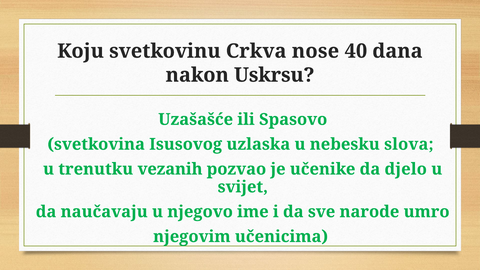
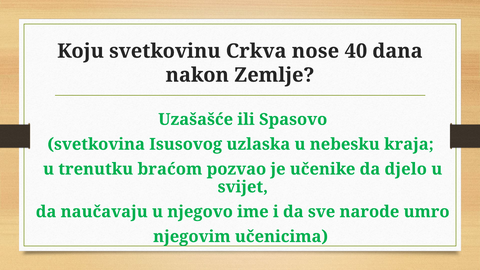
Uskrsu: Uskrsu -> Zemlje (274, 75)
slova: slova -> kraja (409, 144)
vezanih: vezanih -> braćom (170, 169)
